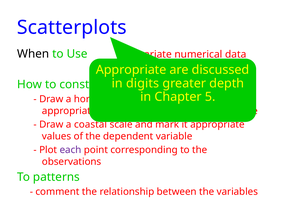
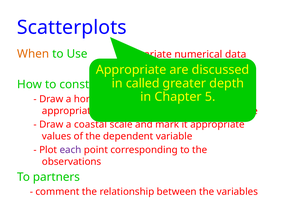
When colour: black -> orange (33, 54)
digits: digits -> called (143, 83)
patterns: patterns -> partners (56, 177)
